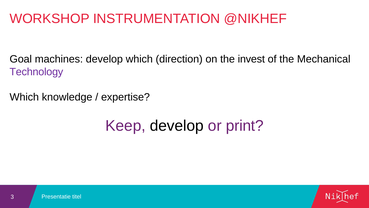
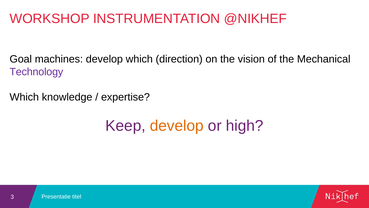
invest: invest -> vision (251, 59)
develop colour: black -> orange (177, 126)
print: print -> high (245, 126)
